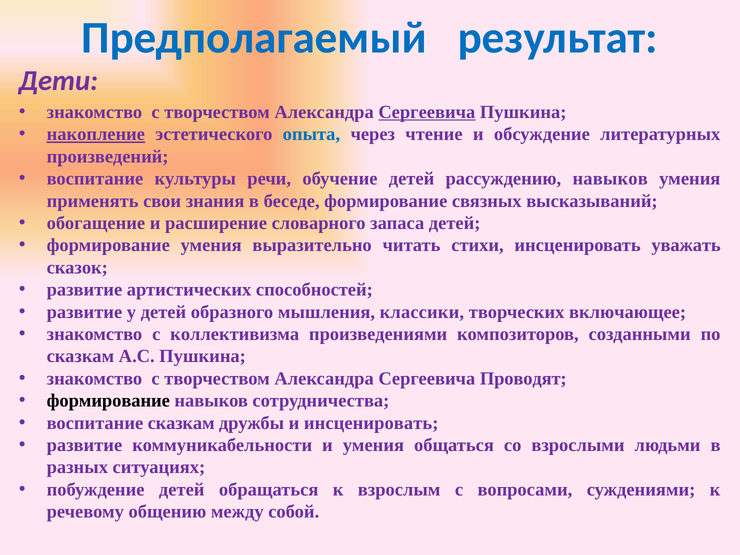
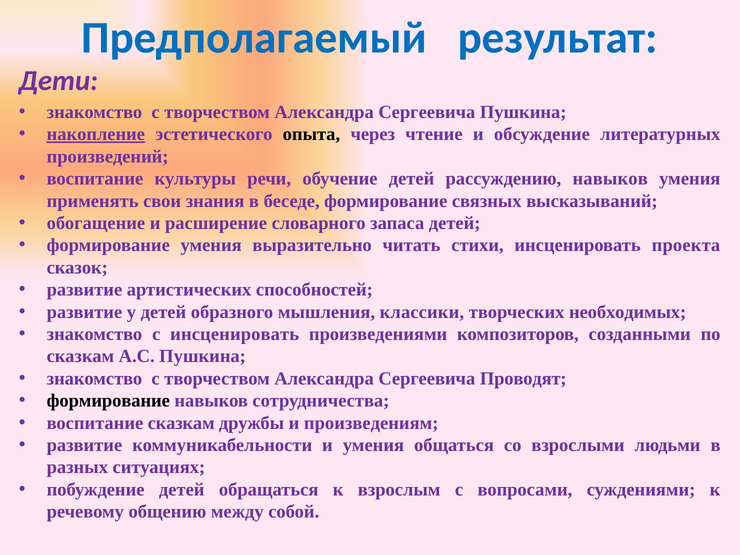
Сергеевича underline: present -> none (427, 112)
опыта colour: blue -> black (311, 134)
уважать: уважать -> проекта (686, 245)
включающее: включающее -> необходимых (628, 312)
с коллективизма: коллективизма -> инсценировать (235, 334)
и инсценировать: инсценировать -> произведениям (371, 423)
